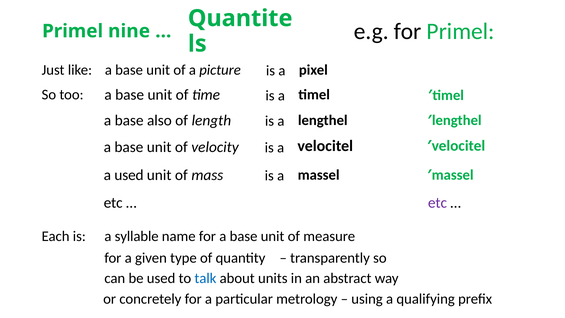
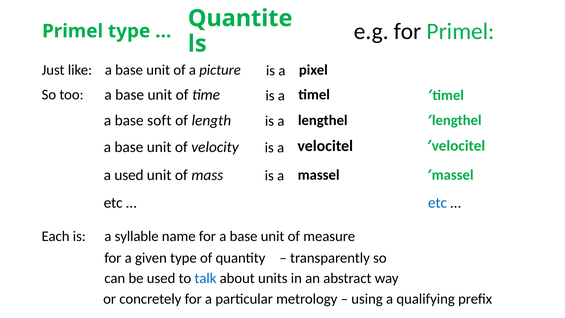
Primel nine: nine -> type (129, 31)
also: also -> soft (159, 121)
etc colour: purple -> blue (437, 203)
